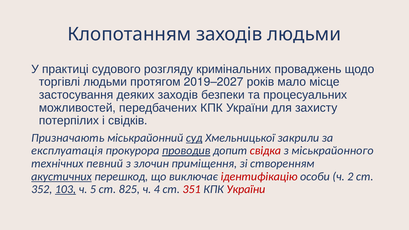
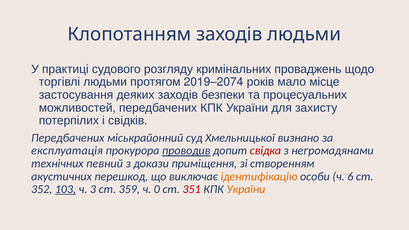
2019–2027: 2019–2027 -> 2019–2074 (214, 82)
Призначають: Призначають -> Передбачених (68, 138)
суд underline: present -> none (194, 138)
закрили: закрили -> визнано (298, 138)
міськрайонного: міськрайонного -> негромадянами (332, 151)
злочин: злочин -> докази (151, 164)
акустичних underline: present -> none (61, 176)
ідентифікацію colour: red -> orange (259, 176)
2: 2 -> 6 (350, 176)
5: 5 -> 3 (93, 189)
825: 825 -> 359 (129, 189)
4: 4 -> 0 (157, 189)
України colour: red -> orange (246, 189)
